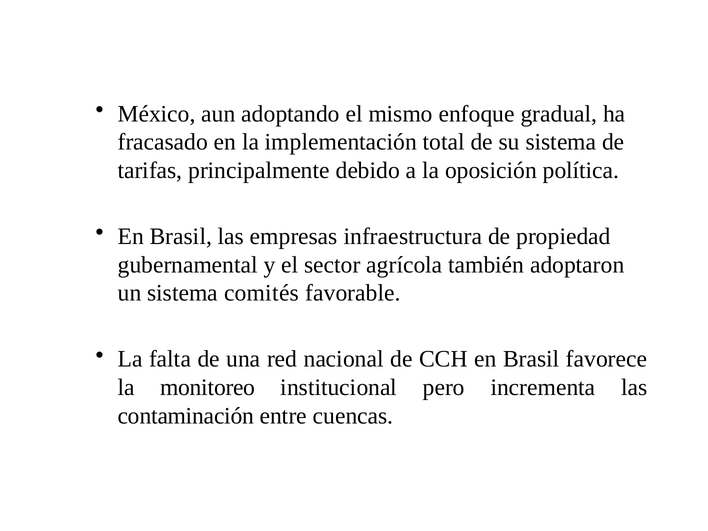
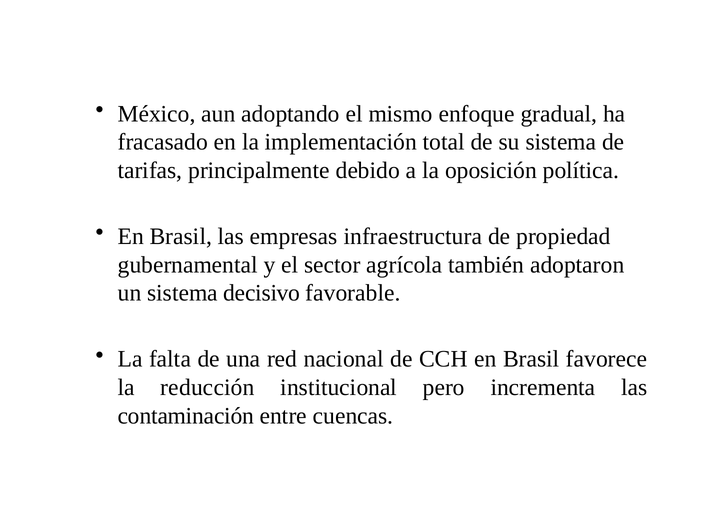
comités: comités -> decisivo (262, 293)
monitoreo: monitoreo -> reducción (208, 387)
